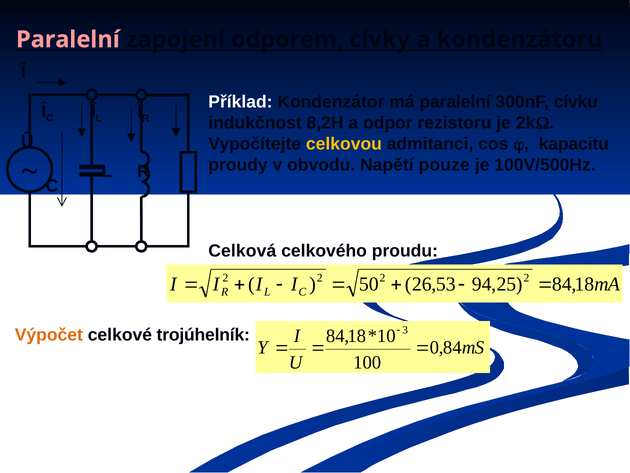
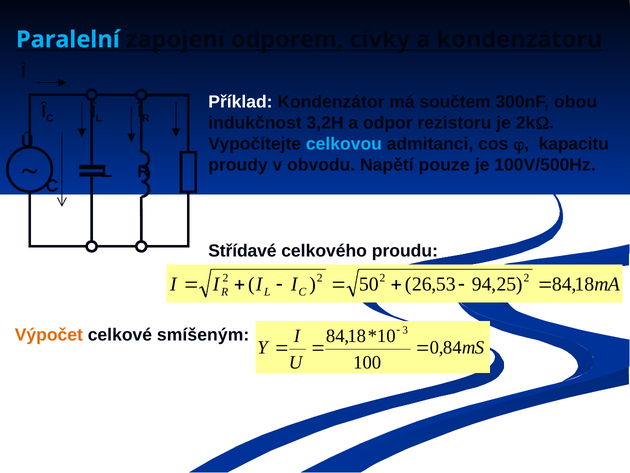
Paralelní colour: pink -> light blue (68, 39)
má paralelní: paralelní -> součtem (455, 102)
cívku: cívku -> obou (576, 102)
8,2H: 8,2H -> 3,2H (325, 123)
celkovou colour: yellow -> light blue (344, 144)
Celková: Celková -> Střídavé (242, 250)
trojúhelník: trojúhelník -> smíšeným (203, 335)
